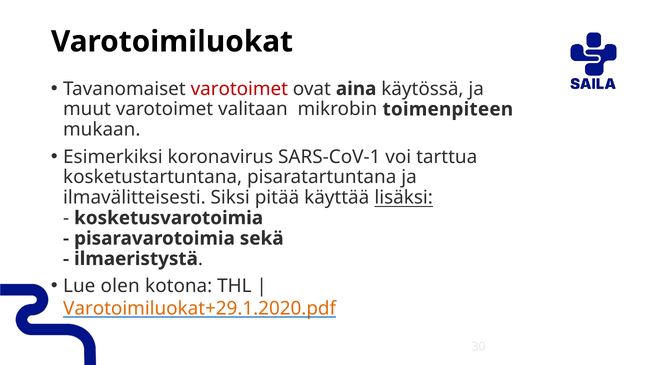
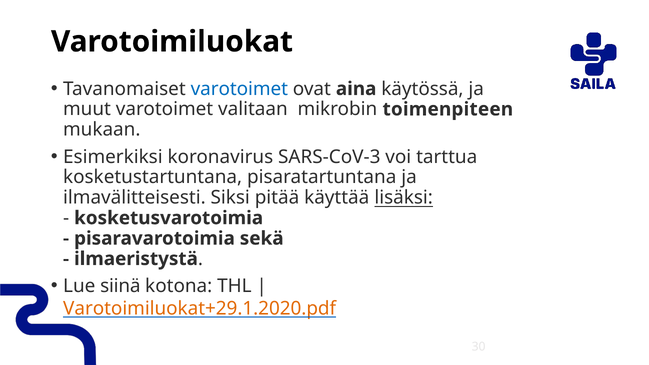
varotoimet colour: red -> blue (239, 89)
SARS-CoV-1: SARS-CoV-1 -> SARS-CoV-3 (329, 157)
olen: olen -> siinä (120, 286)
